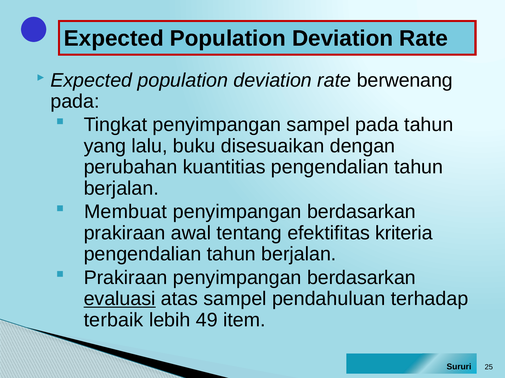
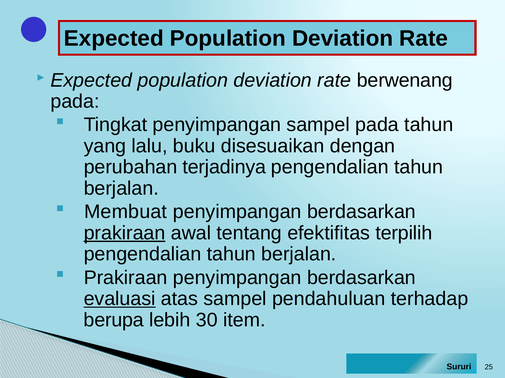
kuantitias: kuantitias -> terjadinya (224, 167)
prakiraan underline: none -> present (125, 233)
kriteria: kriteria -> terpilih (404, 233)
terbaik: terbaik -> berupa (114, 321)
49: 49 -> 30 (207, 321)
